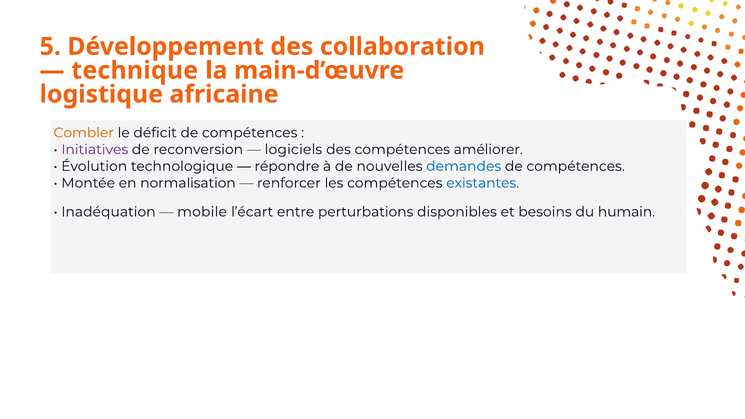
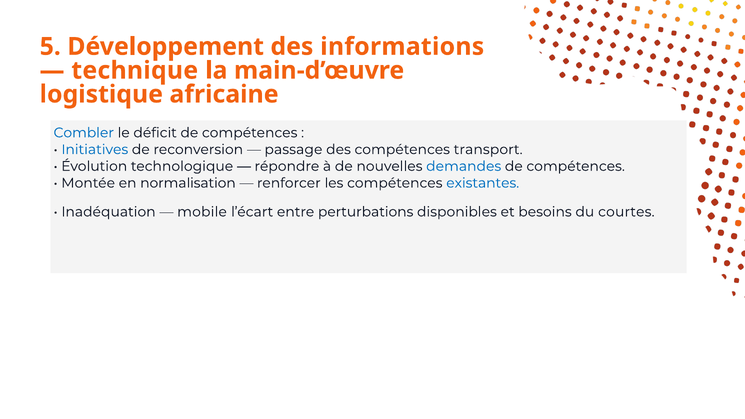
collaboration: collaboration -> informations (402, 47)
Combler colour: orange -> blue (84, 133)
Initiatives colour: purple -> blue (95, 150)
logiciels: logiciels -> passage (293, 150)
améliorer: améliorer -> transport (488, 150)
humain: humain -> courtes (626, 212)
